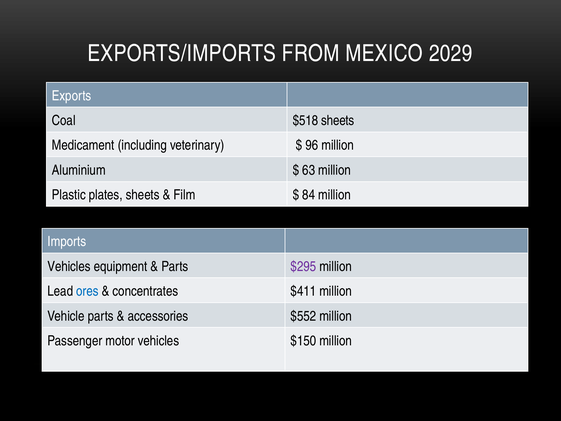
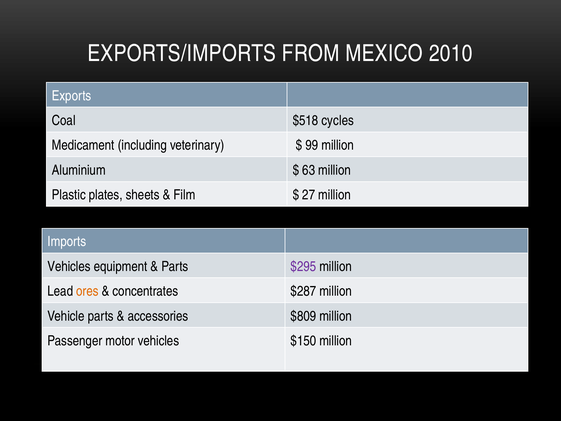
2029: 2029 -> 2010 (451, 54)
$518 sheets: sheets -> cycles (338, 120)
96: 96 -> 99 (312, 145)
84: 84 -> 27 (309, 195)
ores colour: blue -> orange (87, 291)
$411: $411 -> $287 (303, 291)
$552: $552 -> $809 (303, 316)
